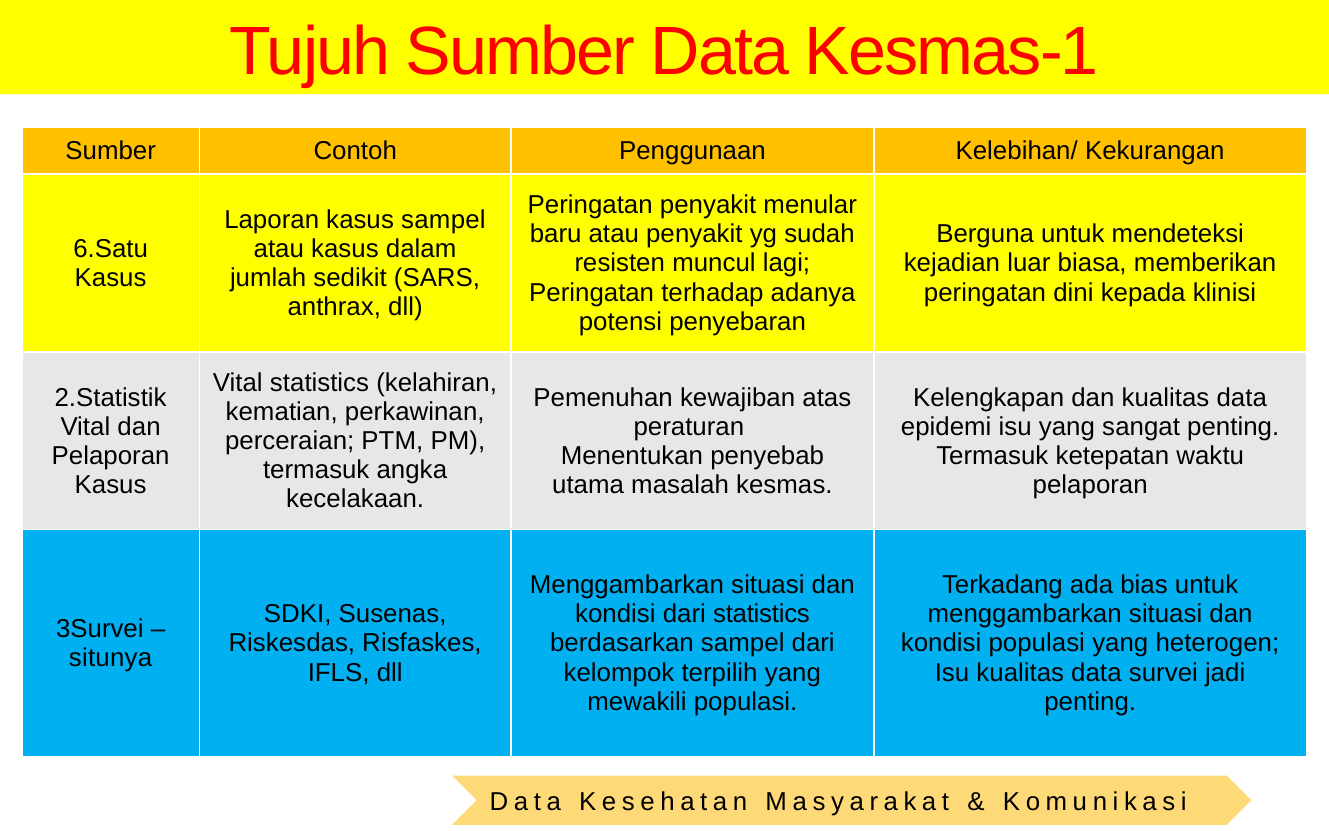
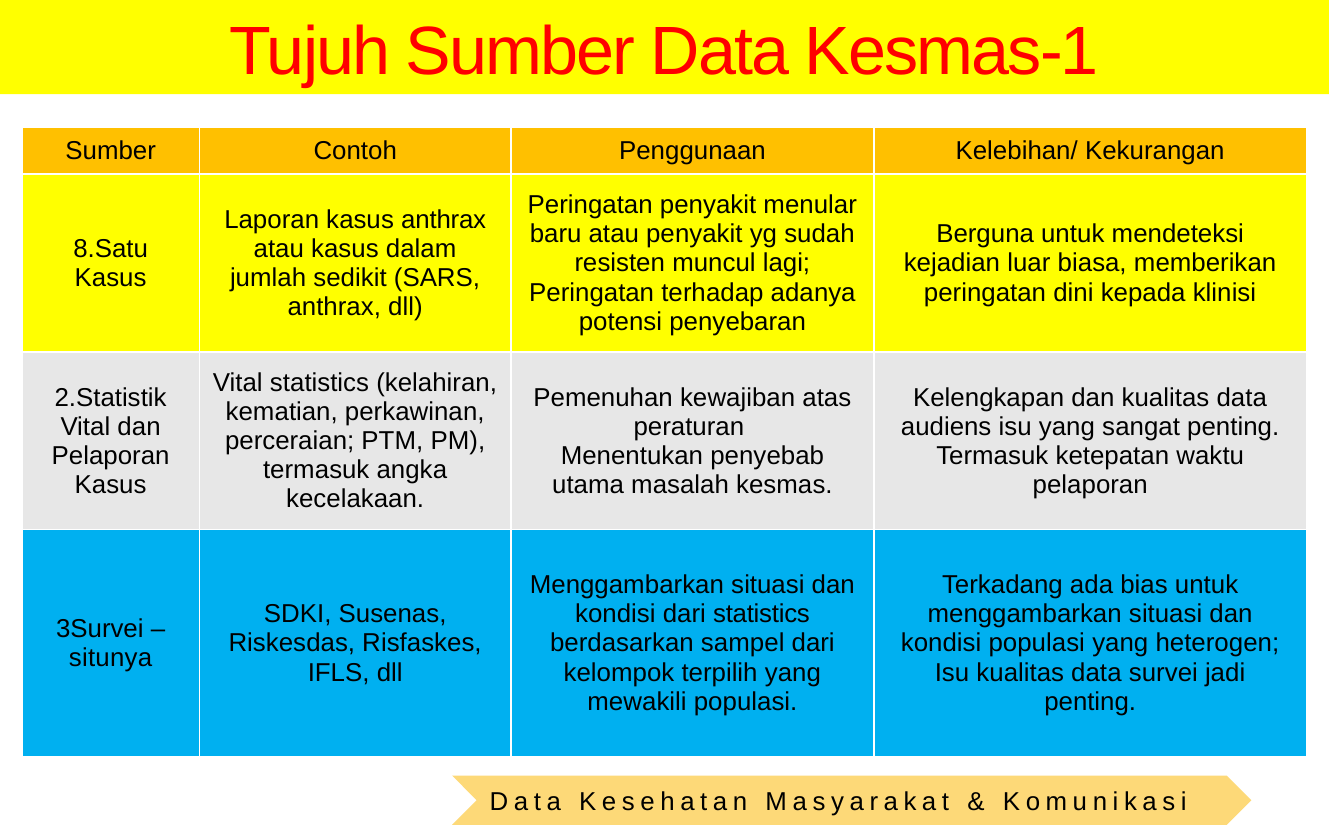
kasus sampel: sampel -> anthrax (444, 220)
6.Satu: 6.Satu -> 8.Satu (111, 249)
epidemi: epidemi -> audiens (946, 427)
